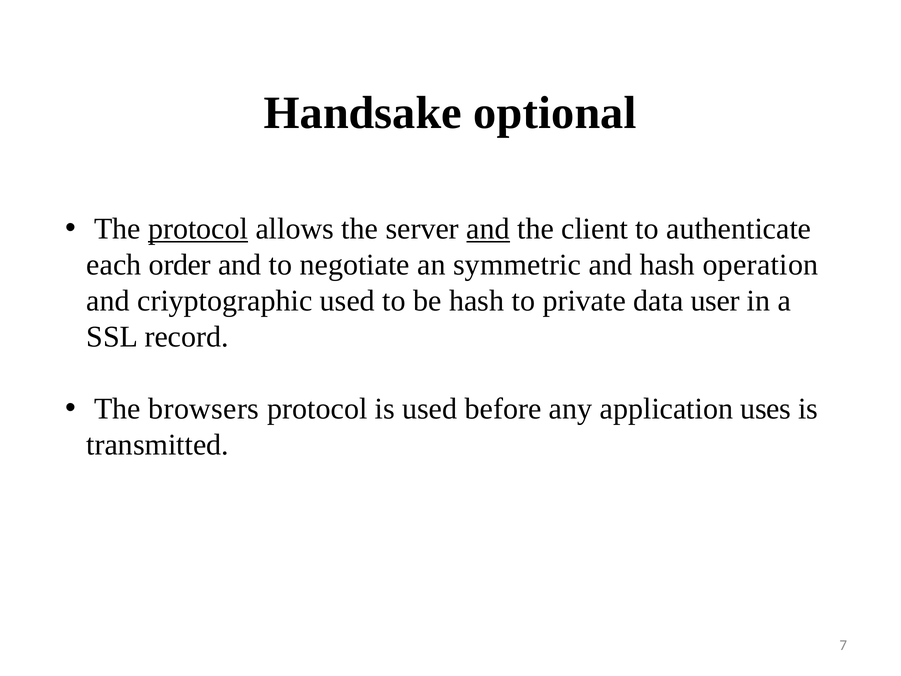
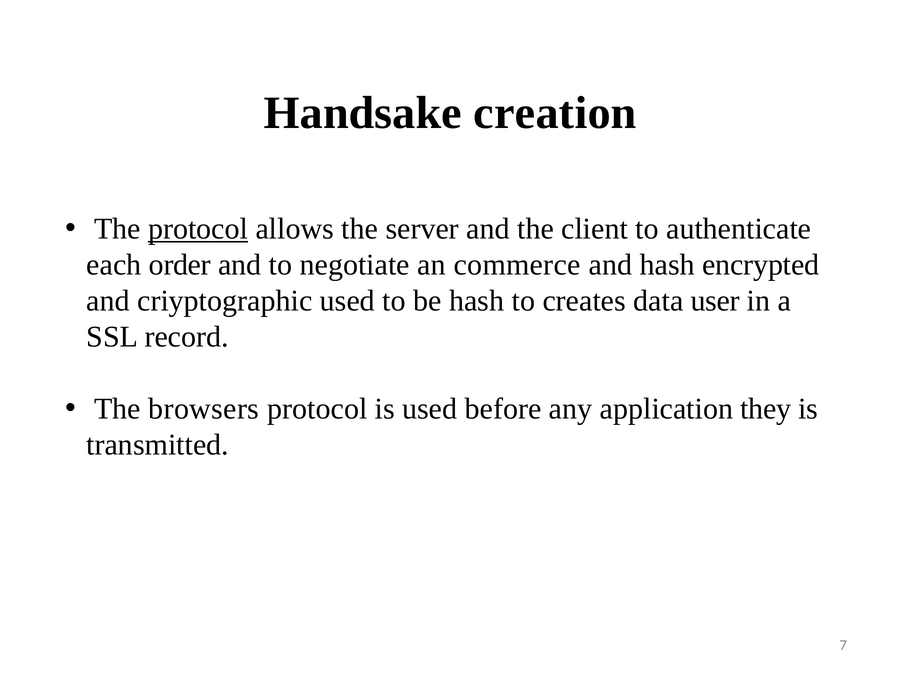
optional: optional -> creation (555, 113)
and underline: present -> none (488, 229)
symmetric: symmetric -> commerce (517, 265)
operation: operation -> encrypted (761, 265)
private: private -> creates (584, 301)
uses: uses -> they (766, 409)
